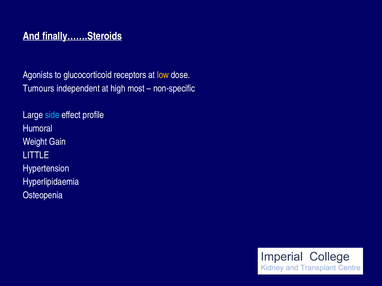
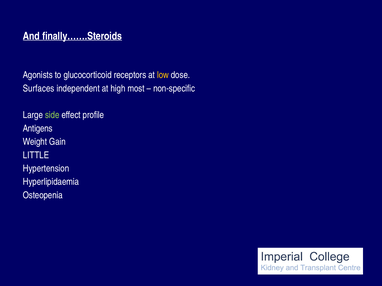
Tumours: Tumours -> Surfaces (39, 89)
side colour: light blue -> light green (52, 115)
Humoral: Humoral -> Antigens (38, 129)
